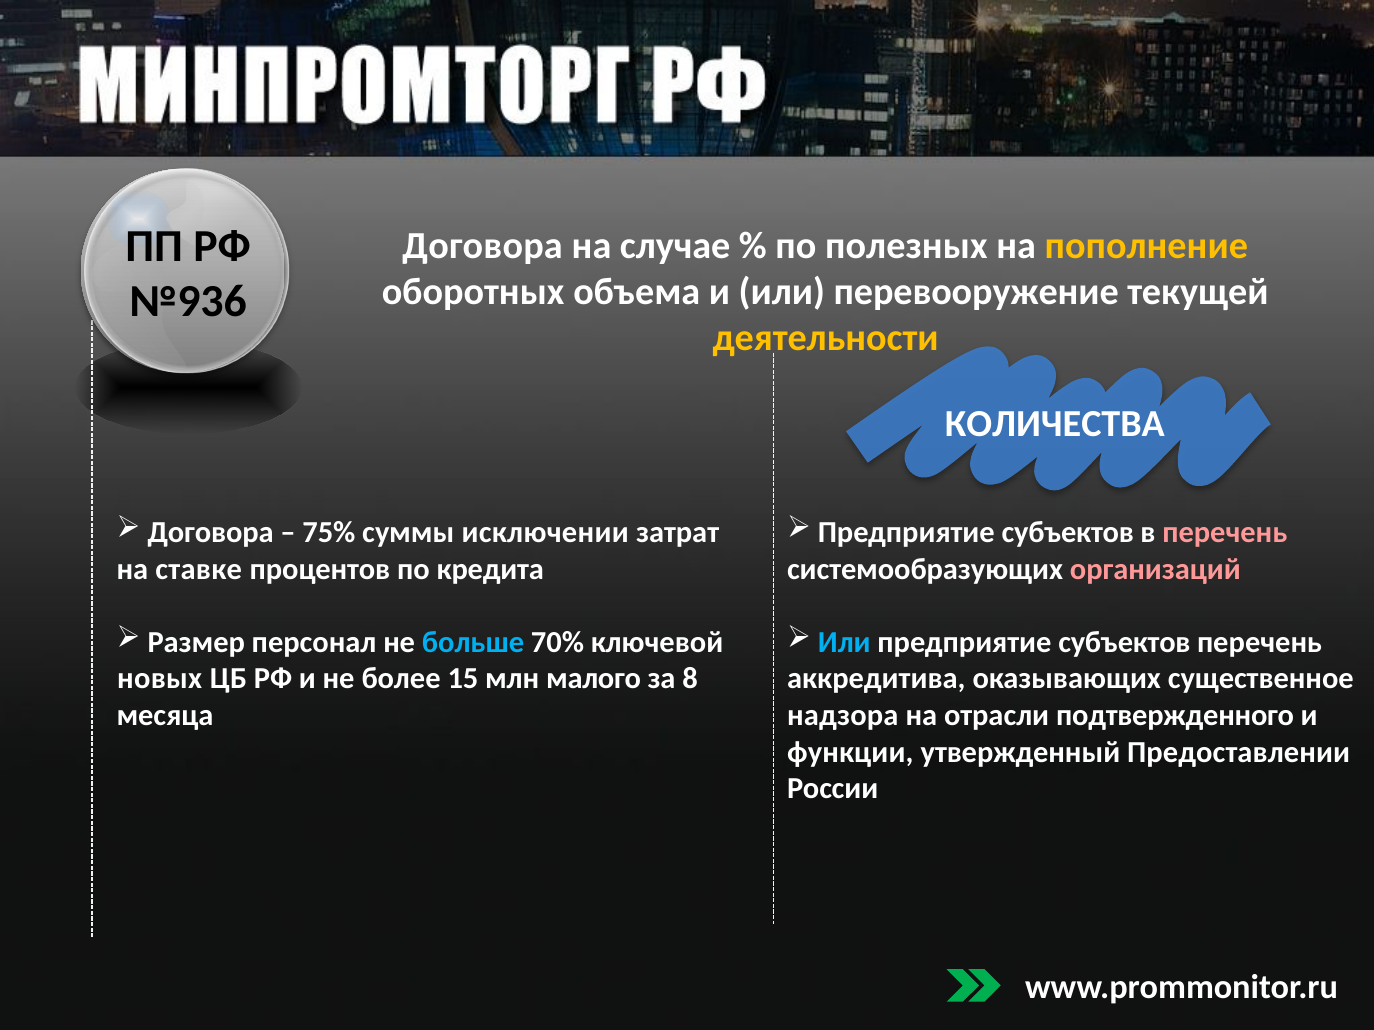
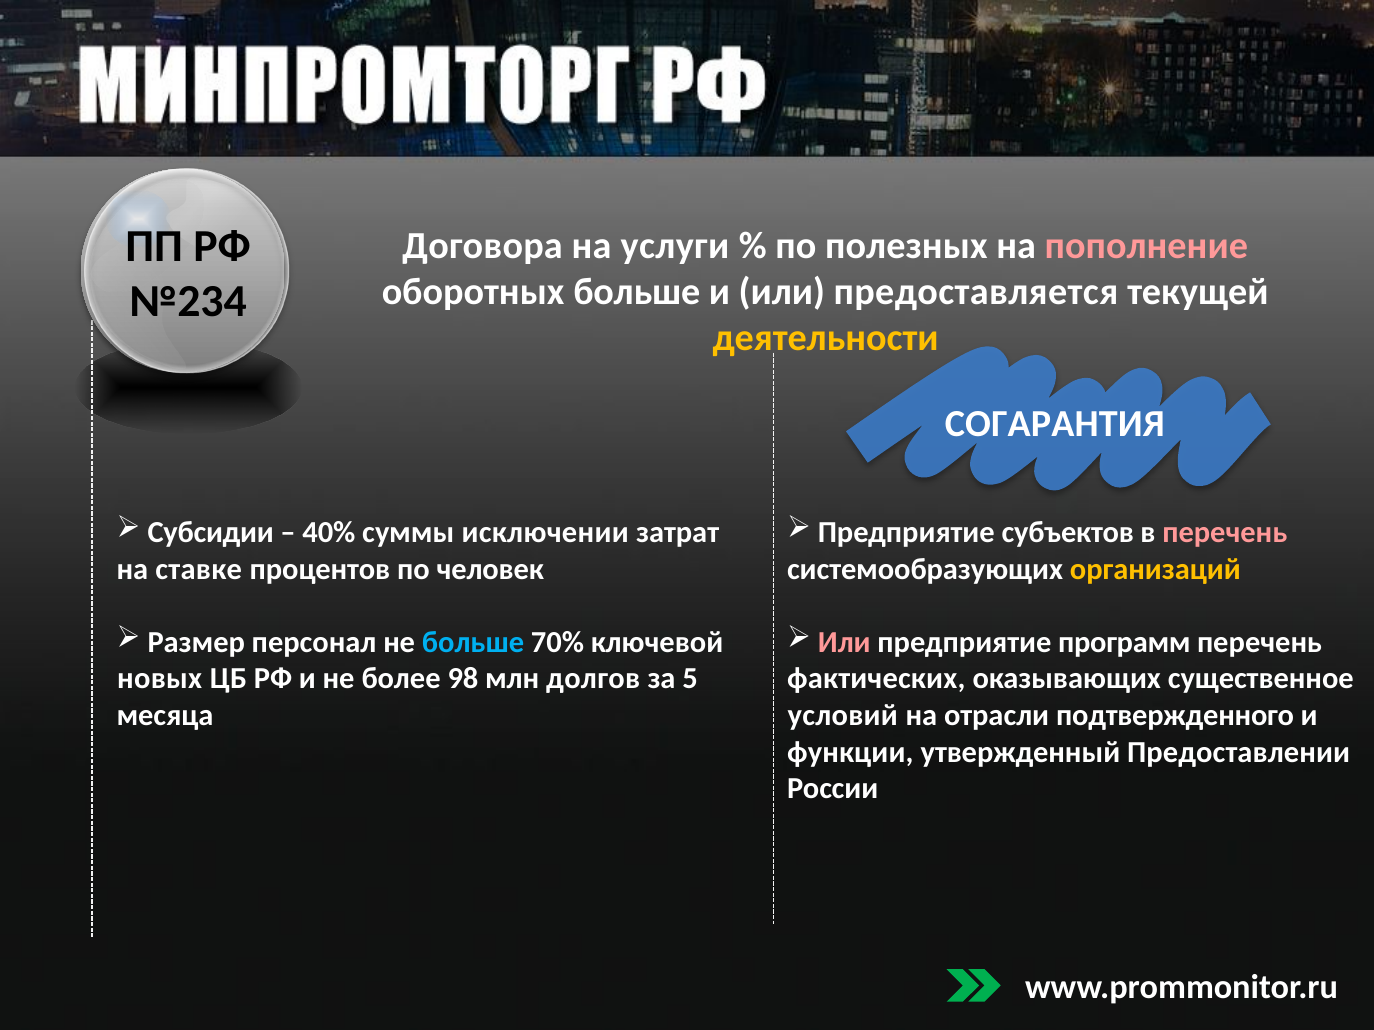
случае: случае -> услуги (675, 246)
пополнение colour: yellow -> pink (1146, 246)
оборотных объема: объема -> больше (637, 292)
перевооружение: перевооружение -> предоставляется (976, 292)
№936: №936 -> №234 (188, 301)
КОЛИЧЕСТВА: КОЛИЧЕСТВА -> СОГАРАНТИЯ (1055, 424)
Договора: Договора -> Субсидии (211, 533)
75%: 75% -> 40% (329, 533)
кредита: кредита -> человек (490, 569)
организаций colour: pink -> yellow (1155, 569)
Или colour: light blue -> pink (844, 643)
субъектов: субъектов -> программ (1124, 643)
15: 15 -> 98 (463, 679)
малого: малого -> долгов (593, 679)
8: 8 -> 5 (690, 679)
аккредитива: аккредитива -> фактических (876, 679)
надзора: надзора -> условий (843, 716)
